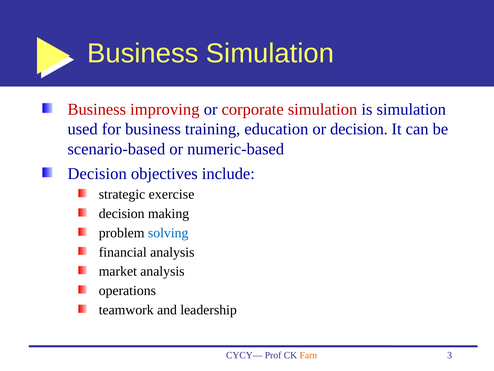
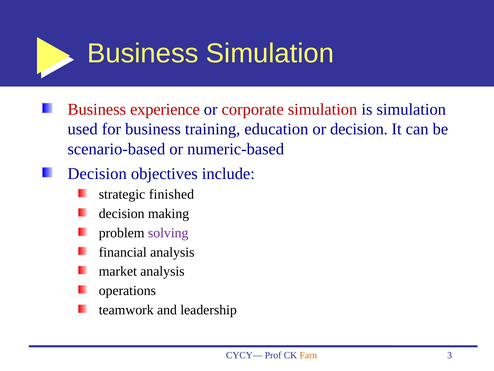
improving: improving -> experience (165, 109)
exercise: exercise -> finished (172, 194)
solving colour: blue -> purple (168, 233)
